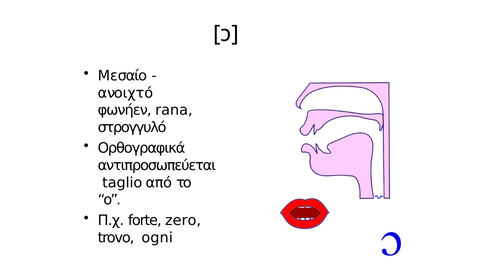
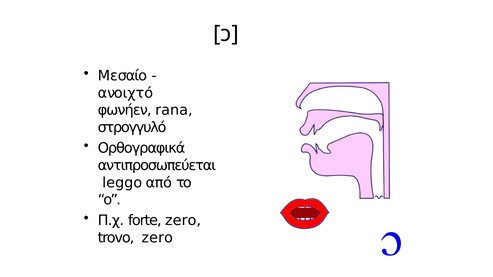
taglio: taglio -> leggo (122, 183)
trovo ogni: ogni -> zero (157, 238)
